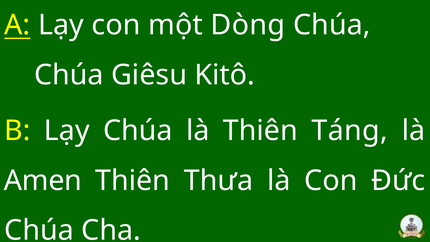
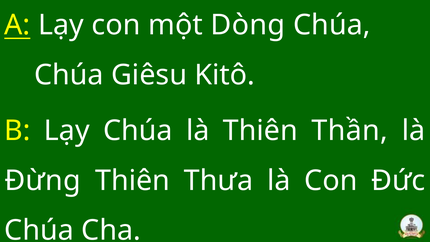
Táng: Táng -> Thần (350, 131)
Amen: Amen -> Đừng (43, 181)
